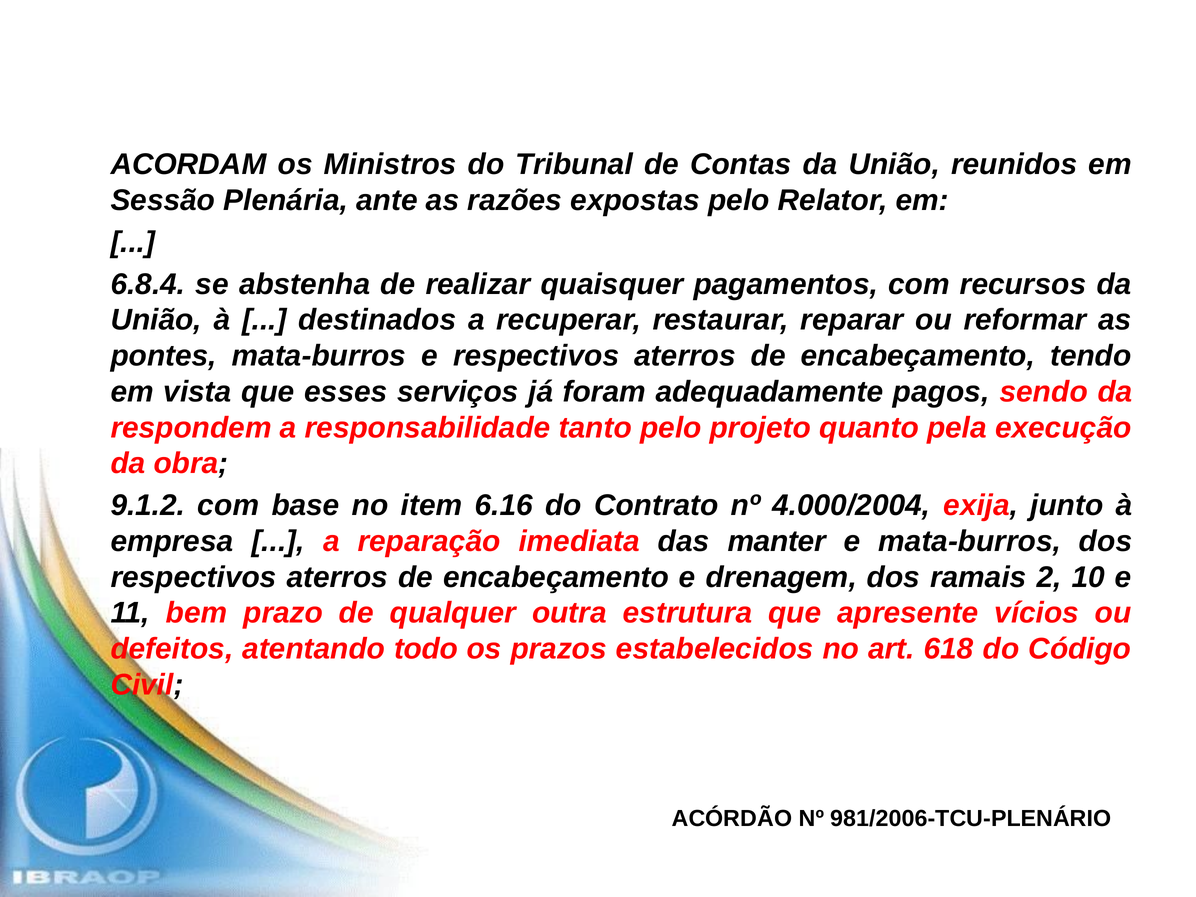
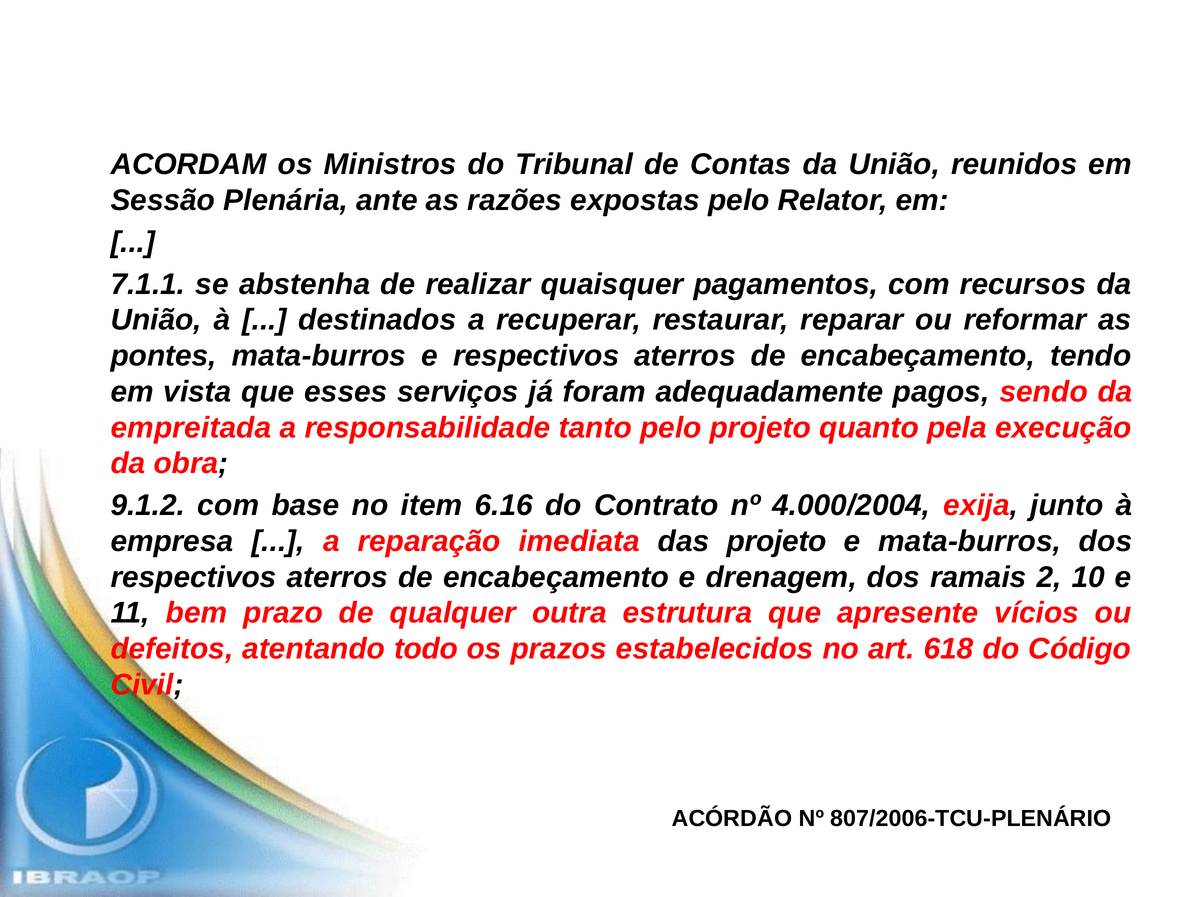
6.8.4: 6.8.4 -> 7.1.1 (148, 284)
respondem: respondem -> empreitada (191, 428)
das manter: manter -> projeto (777, 541)
981/2006-TCU-PLENÁRIO: 981/2006-TCU-PLENÁRIO -> 807/2006-TCU-PLENÁRIO (971, 819)
